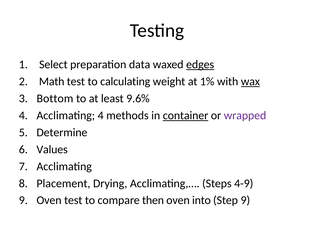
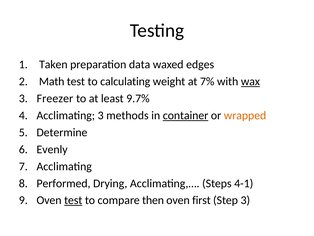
Select: Select -> Taken (53, 64)
edges underline: present -> none (200, 64)
1%: 1% -> 7% (207, 81)
Bottom: Bottom -> Freezer (55, 98)
9.6%: 9.6% -> 9.7% (138, 98)
Acclimating 4: 4 -> 3 (101, 115)
wrapped colour: purple -> orange (245, 115)
Values: Values -> Evenly (52, 149)
Placement: Placement -> Performed (63, 183)
4-9: 4-9 -> 4-1 (244, 183)
test underline: none -> present (73, 200)
into: into -> first (201, 200)
Step 9: 9 -> 3 (245, 200)
